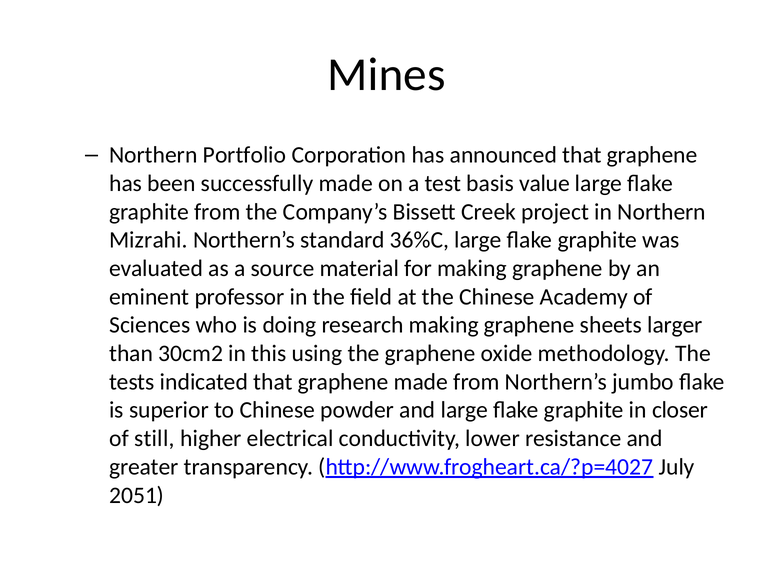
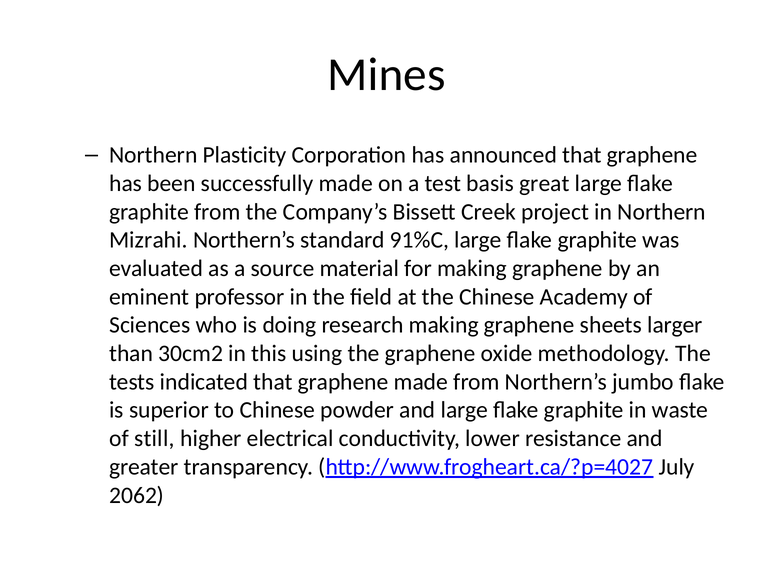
Portfolio: Portfolio -> Plasticity (245, 155)
value: value -> great (544, 183)
36%C: 36%C -> 91%C (419, 240)
closer: closer -> waste (680, 410)
2051: 2051 -> 2062 (137, 495)
